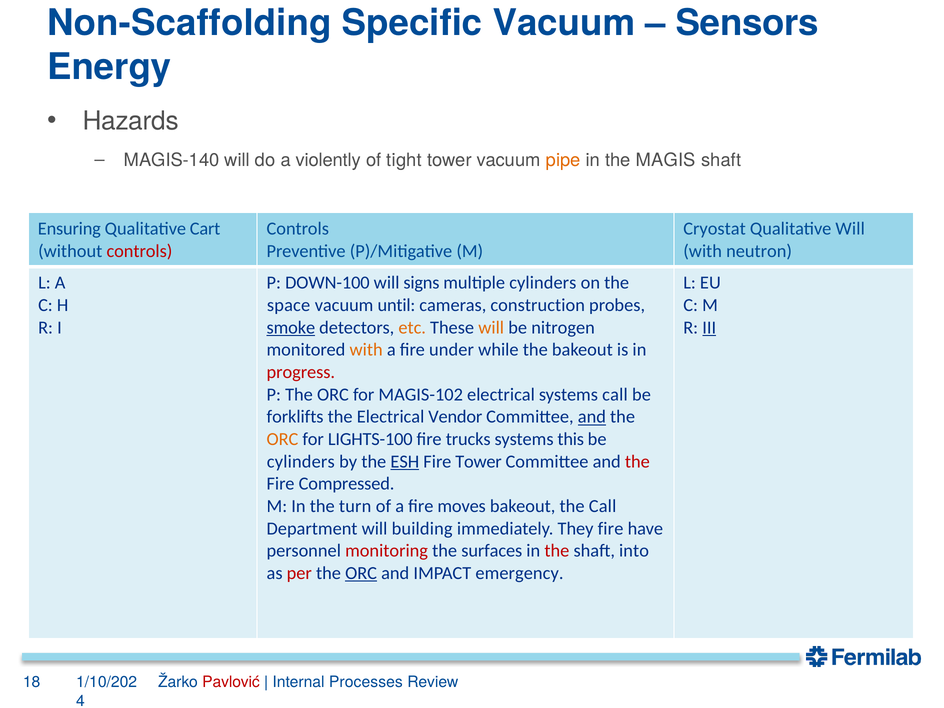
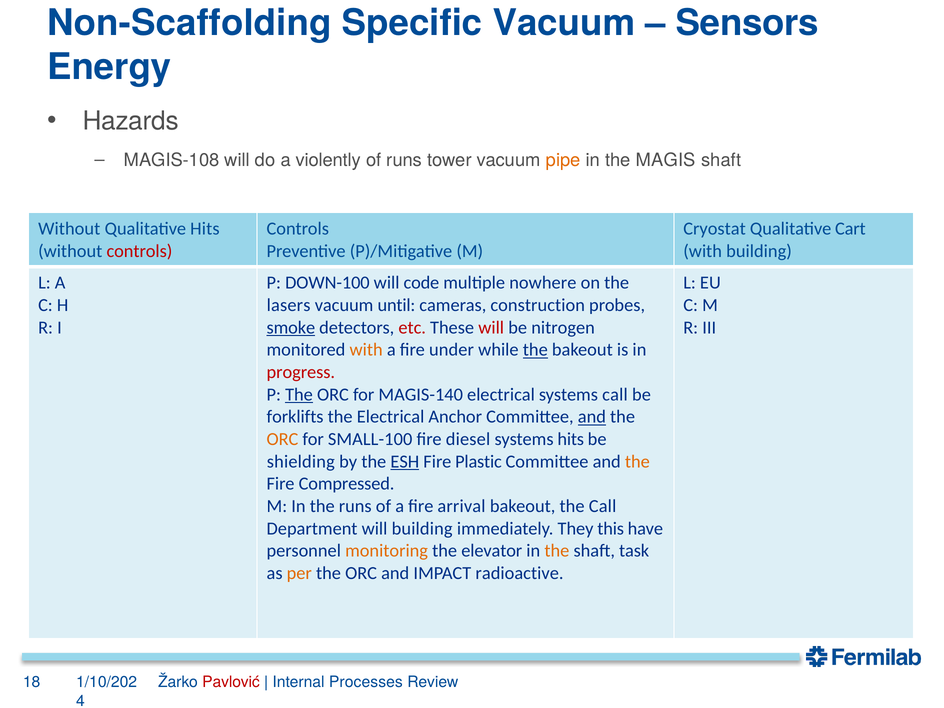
MAGIS-140: MAGIS-140 -> MAGIS-108 (172, 160)
of tight: tight -> runs (404, 160)
Ensuring: Ensuring -> Without (69, 229)
Qualitative Cart: Cart -> Hits (205, 229)
Qualitative Will: Will -> Cart (850, 229)
with neutron: neutron -> building (759, 251)
signs: signs -> code (421, 283)
multiple cylinders: cylinders -> nowhere (543, 283)
space: space -> lasers (289, 305)
etc colour: orange -> red (412, 328)
will colour: orange -> red (491, 328)
III underline: present -> none (709, 328)
the underline: none -> present (535, 350)
The underline: none -> present (299, 395)
MAGIS-102: MAGIS-102 -> MAGIS-140 (421, 395)
Vendor: Vendor -> Anchor (455, 417)
LIGHTS-100: LIGHTS-100 -> SMALL-100 (370, 439)
trucks: trucks -> diesel (468, 439)
systems this: this -> hits (571, 439)
cylinders: cylinders -> shielding (301, 462)
Fire Tower: Tower -> Plastic (479, 462)
the colour: red -> orange (637, 462)
the turn: turn -> runs (355, 506)
moves: moves -> arrival (461, 506)
They fire: fire -> this (611, 529)
monitoring colour: red -> orange (387, 551)
surfaces: surfaces -> elevator (492, 551)
the colour: red -> orange (557, 551)
into: into -> task (634, 551)
per colour: red -> orange (299, 573)
ORC underline: present -> none (361, 573)
emergency: emergency -> radioactive (520, 573)
